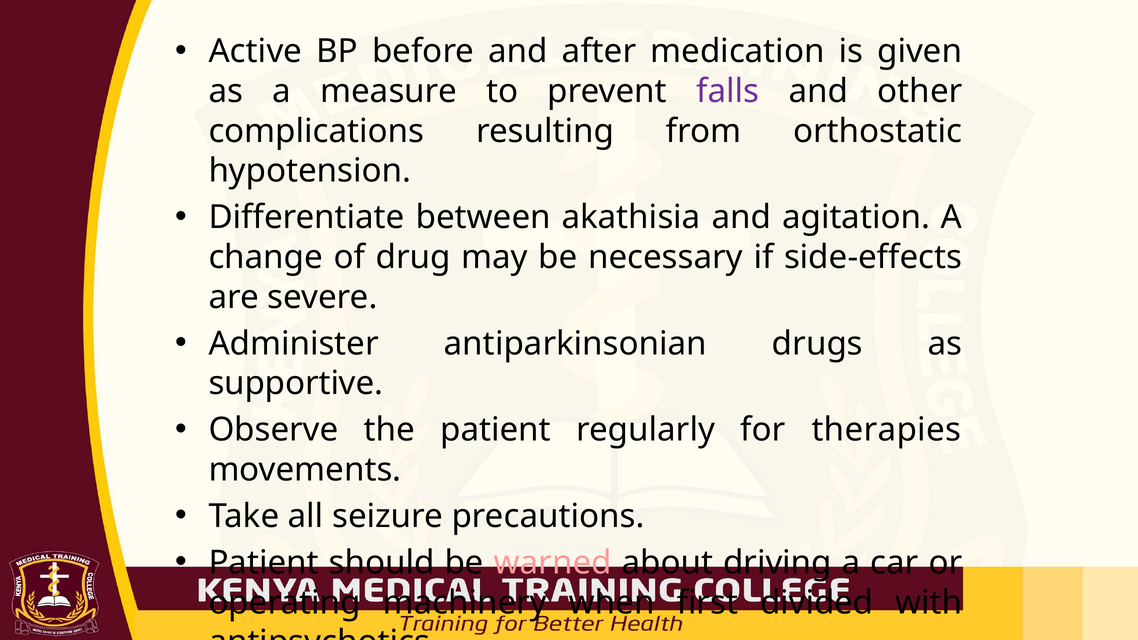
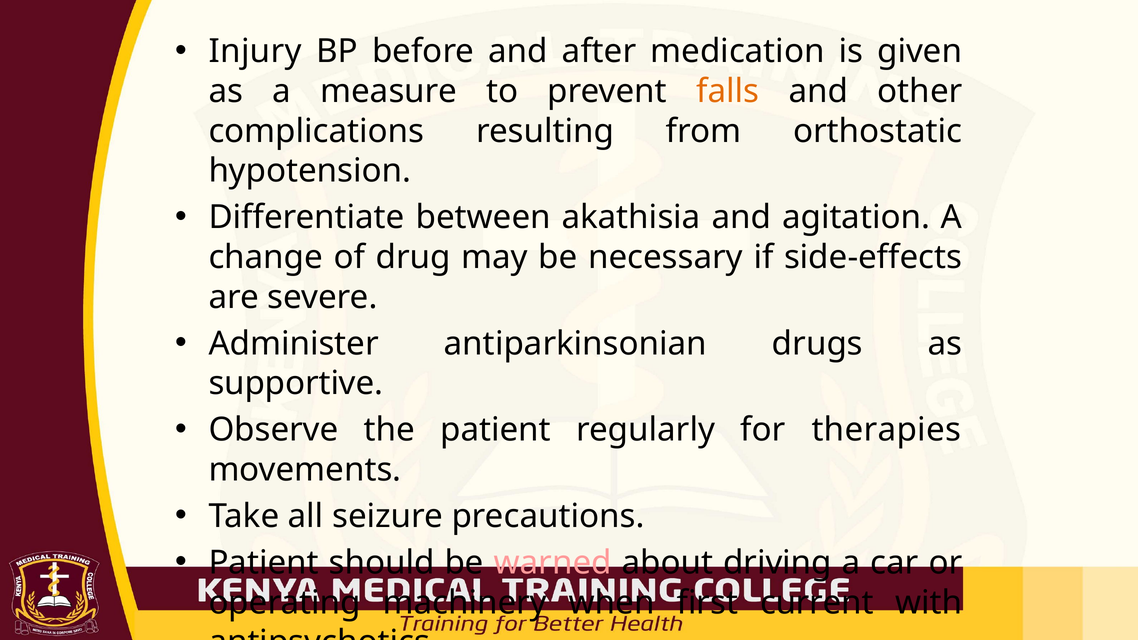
Active: Active -> Injury (255, 51)
falls colour: purple -> orange (728, 91)
divided: divided -> current (817, 603)
